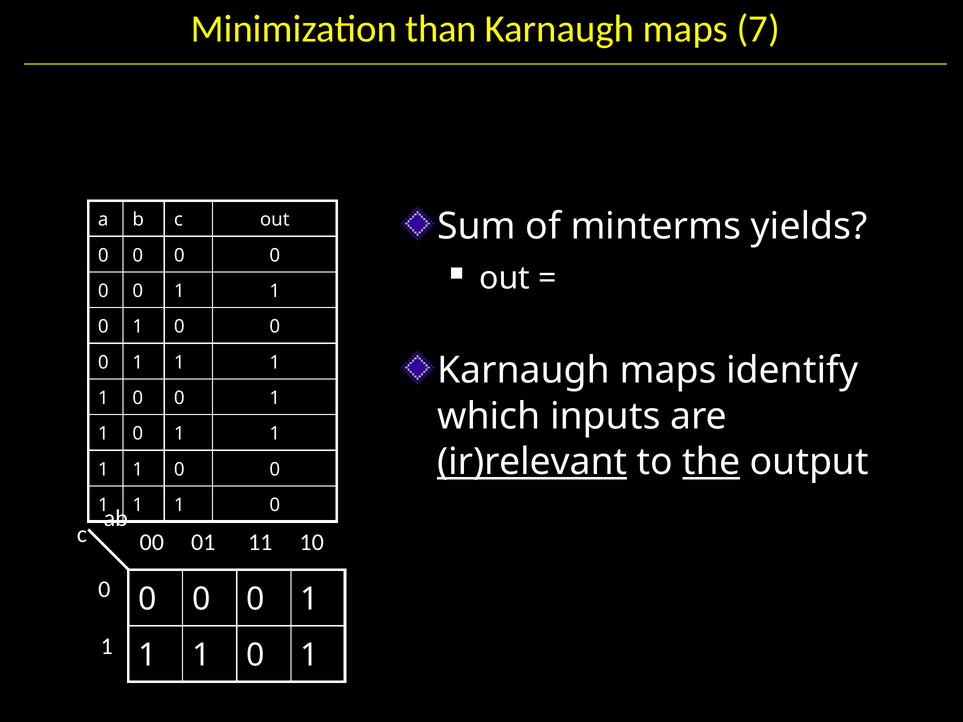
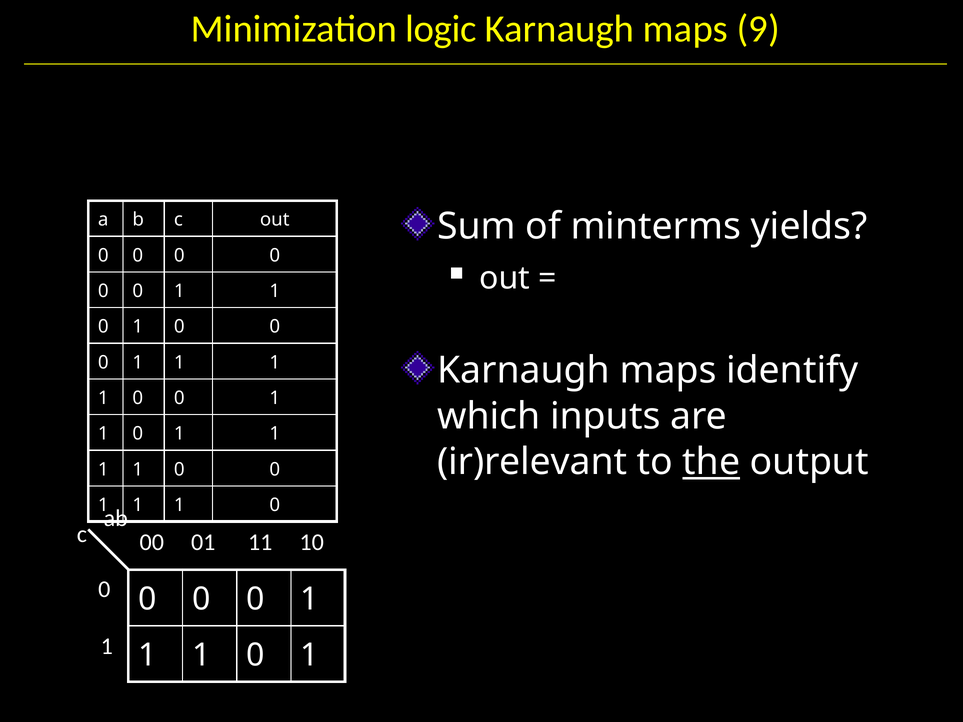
than: than -> logic (441, 29)
7: 7 -> 9 (758, 29)
ir)relevant underline: present -> none (532, 462)
